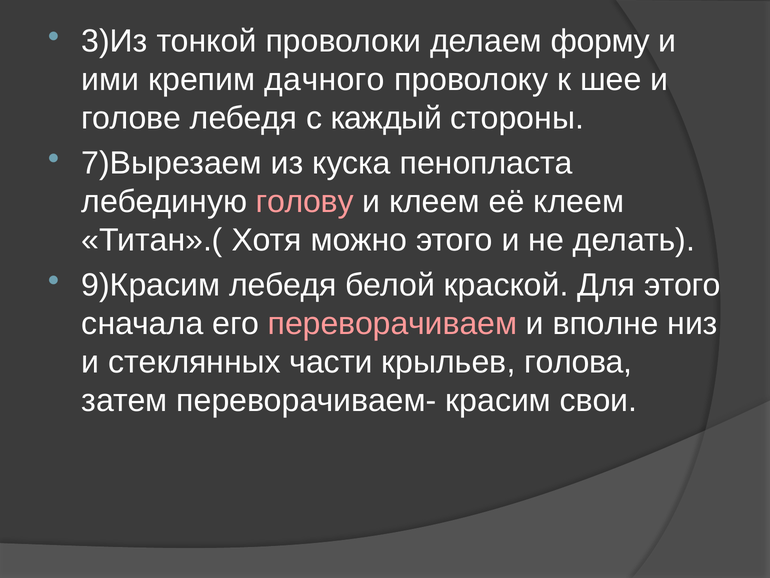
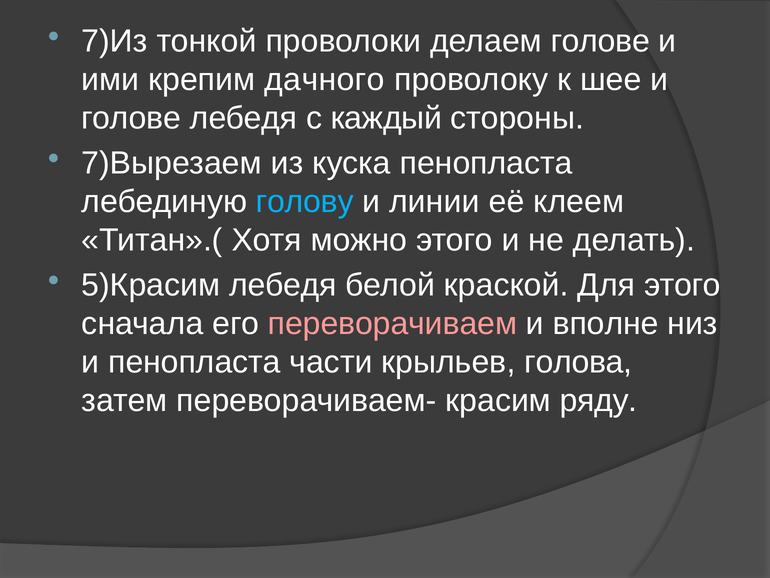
3)Из: 3)Из -> 7)Из (115, 41)
делаем форму: форму -> голове (600, 41)
голову colour: pink -> light blue (305, 202)
и клеем: клеем -> линии (434, 202)
9)Красим: 9)Красим -> 5)Красим (151, 285)
и стеклянных: стеклянных -> пенопласта (194, 362)
свои: свои -> ряду (598, 401)
